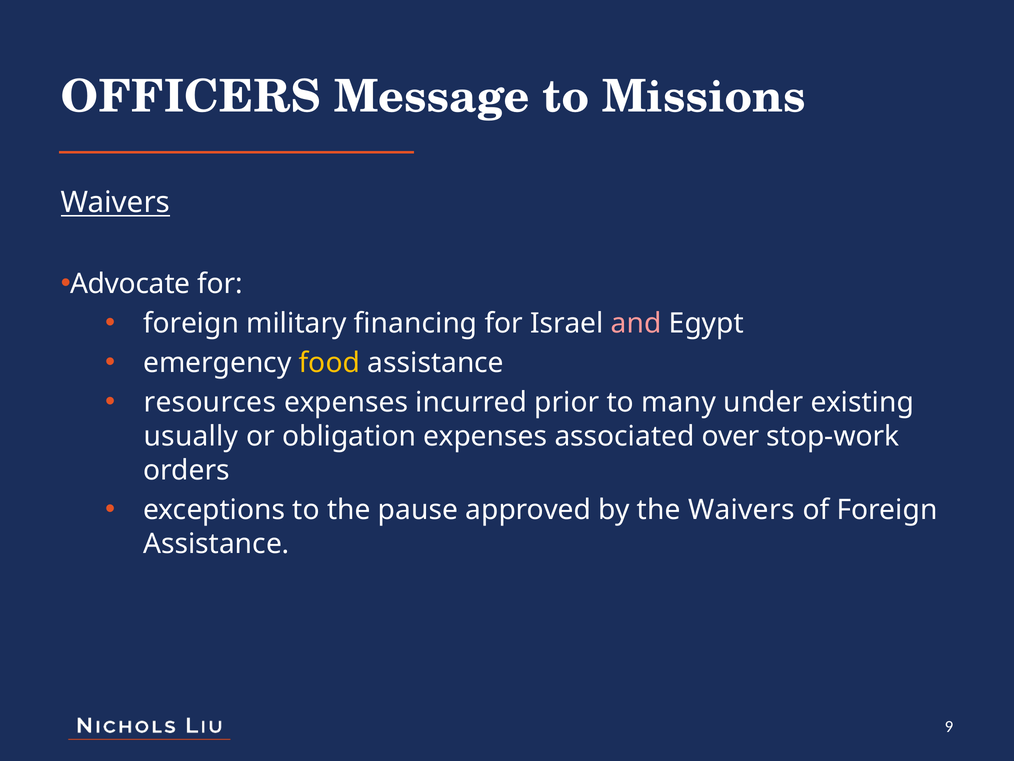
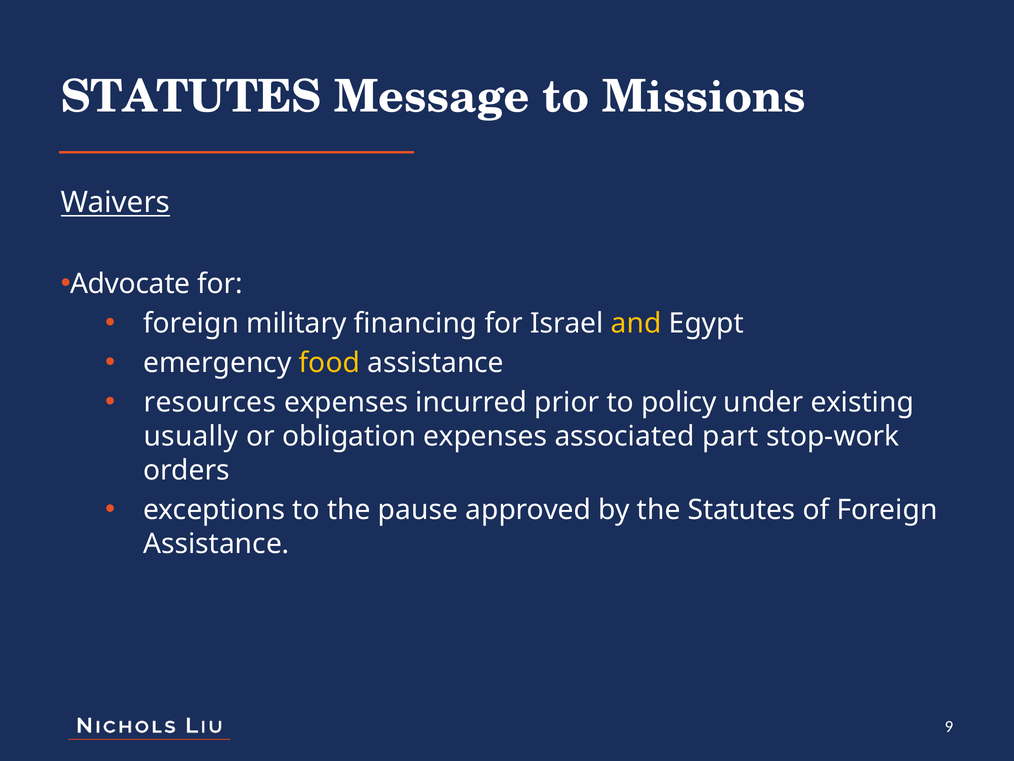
OFFICERS: OFFICERS -> STATUTES (191, 97)
and colour: pink -> yellow (636, 323)
many: many -> policy (679, 402)
over: over -> part (730, 436)
the Waivers: Waivers -> Statutes (742, 510)
